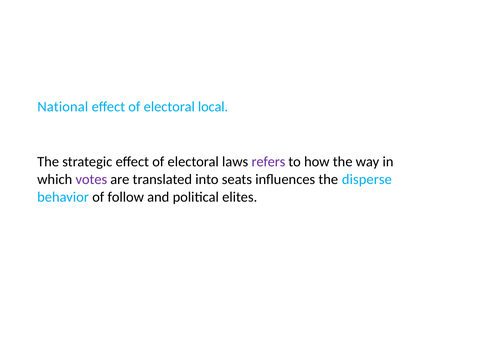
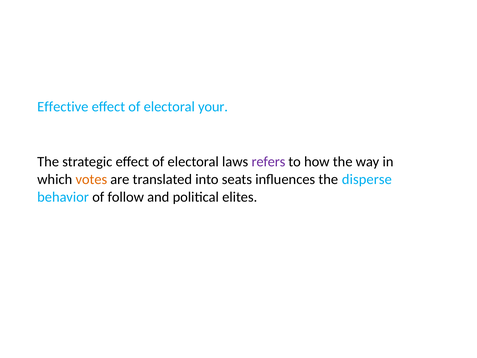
National: National -> Effective (63, 107)
local: local -> your (213, 107)
votes colour: purple -> orange (91, 179)
